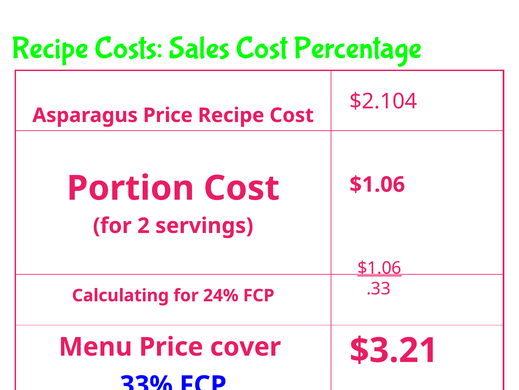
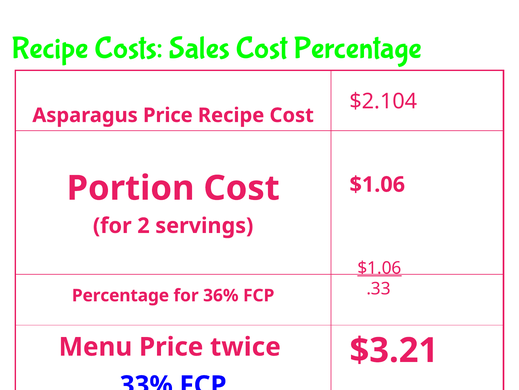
Calculating: Calculating -> Percentage (120, 295)
24%: 24% -> 36% (221, 295)
cover: cover -> twice (245, 346)
